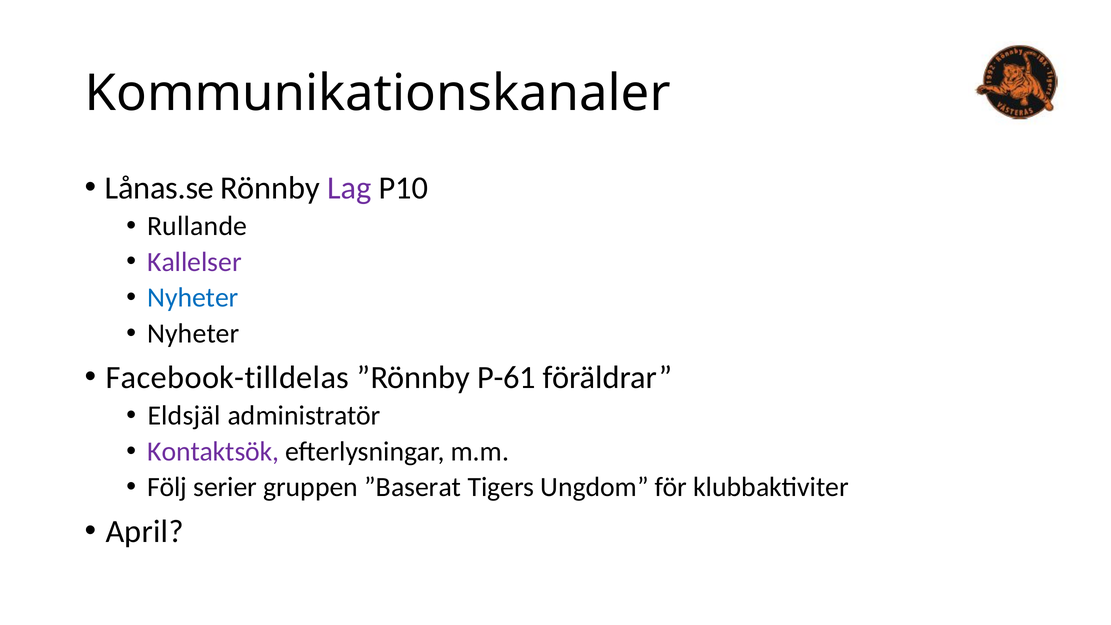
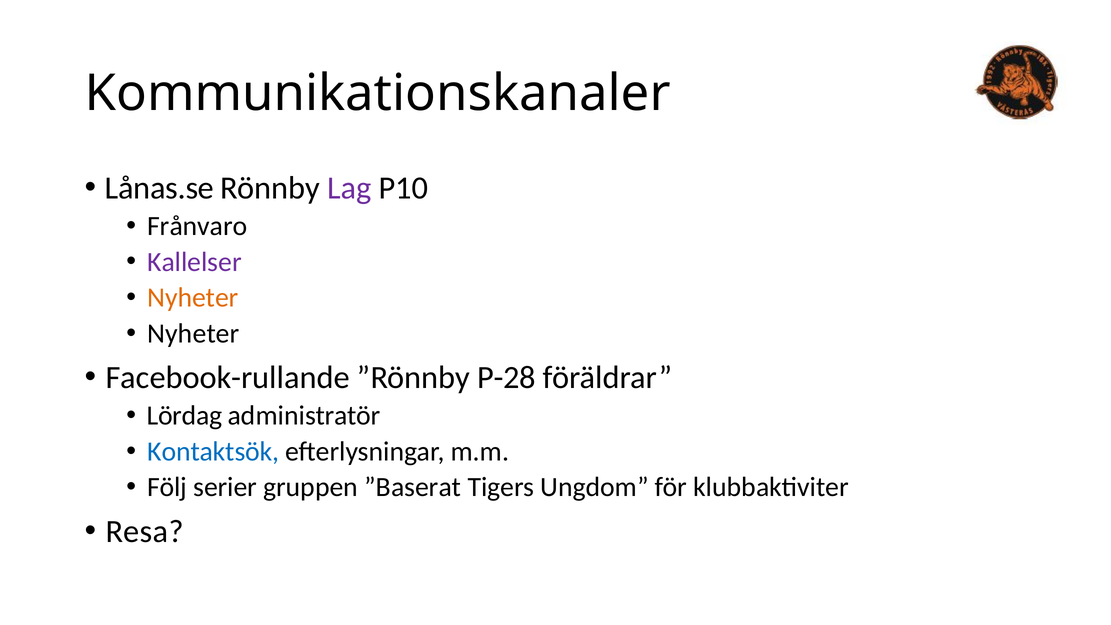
Rullande: Rullande -> Frånvaro (197, 226)
Nyheter colour: blue -> orange (193, 298)
Facebook-tilldelas: Facebook-tilldelas -> Facebook-rullande (228, 377)
P-61: P-61 -> P-28 (507, 377)
Eldsjäl: Eldsjäl -> Lördag (184, 416)
Kontaktsök colour: purple -> blue (213, 452)
April: April -> Resa (145, 531)
